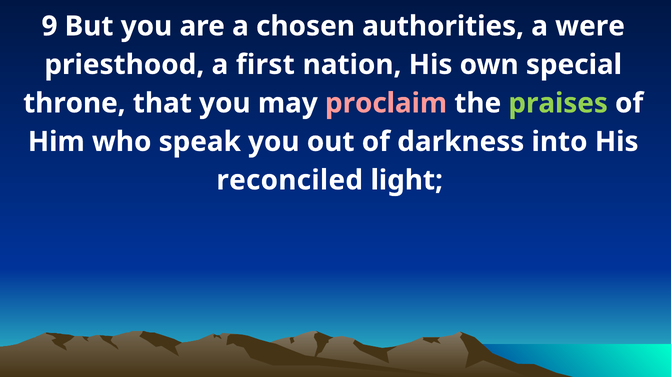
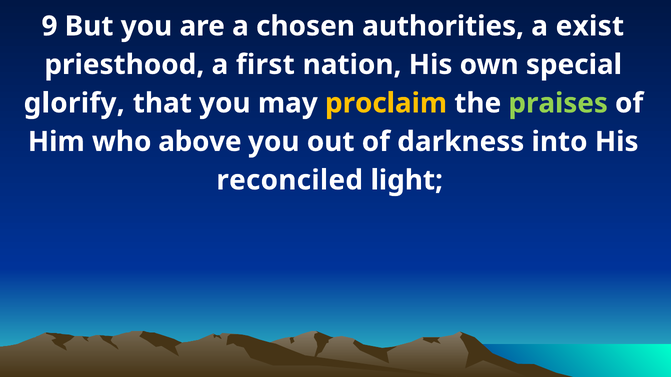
were: were -> exist (590, 26)
throne: throne -> glorify (74, 103)
proclaim colour: pink -> yellow (386, 103)
speak: speak -> above (200, 142)
